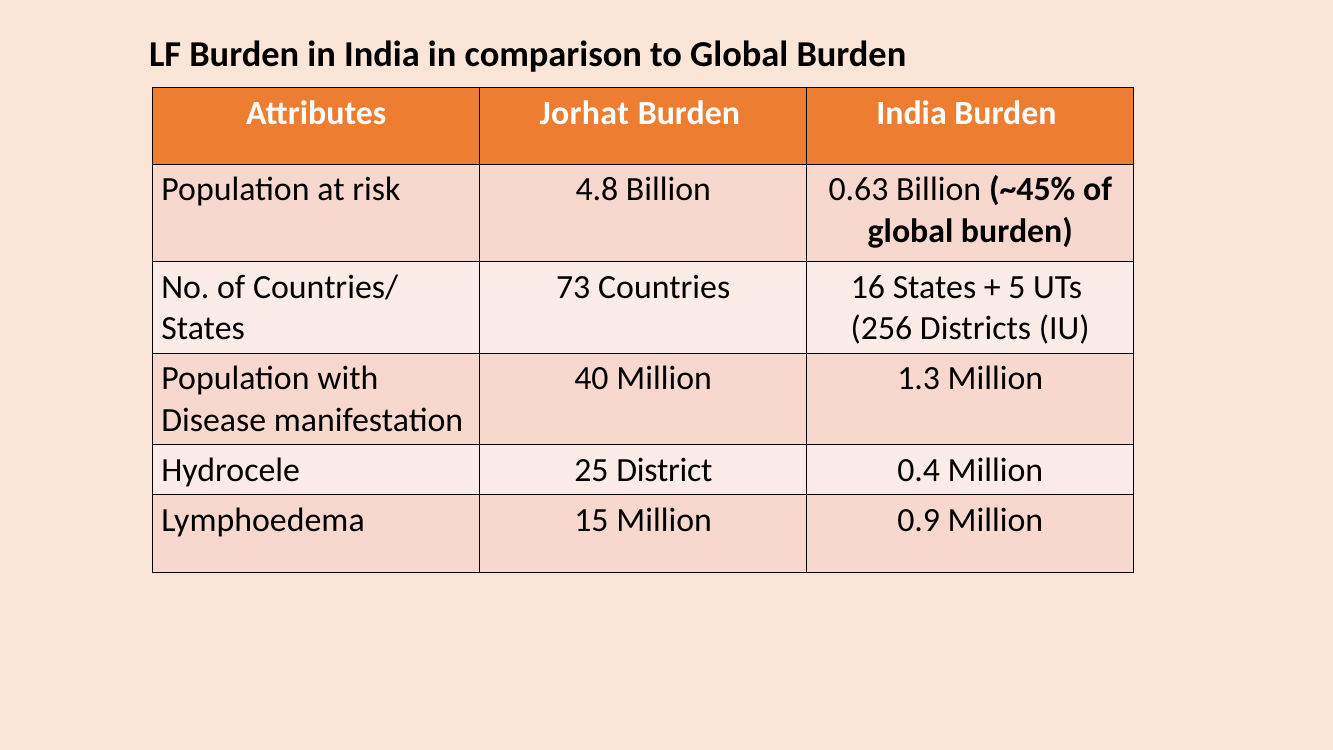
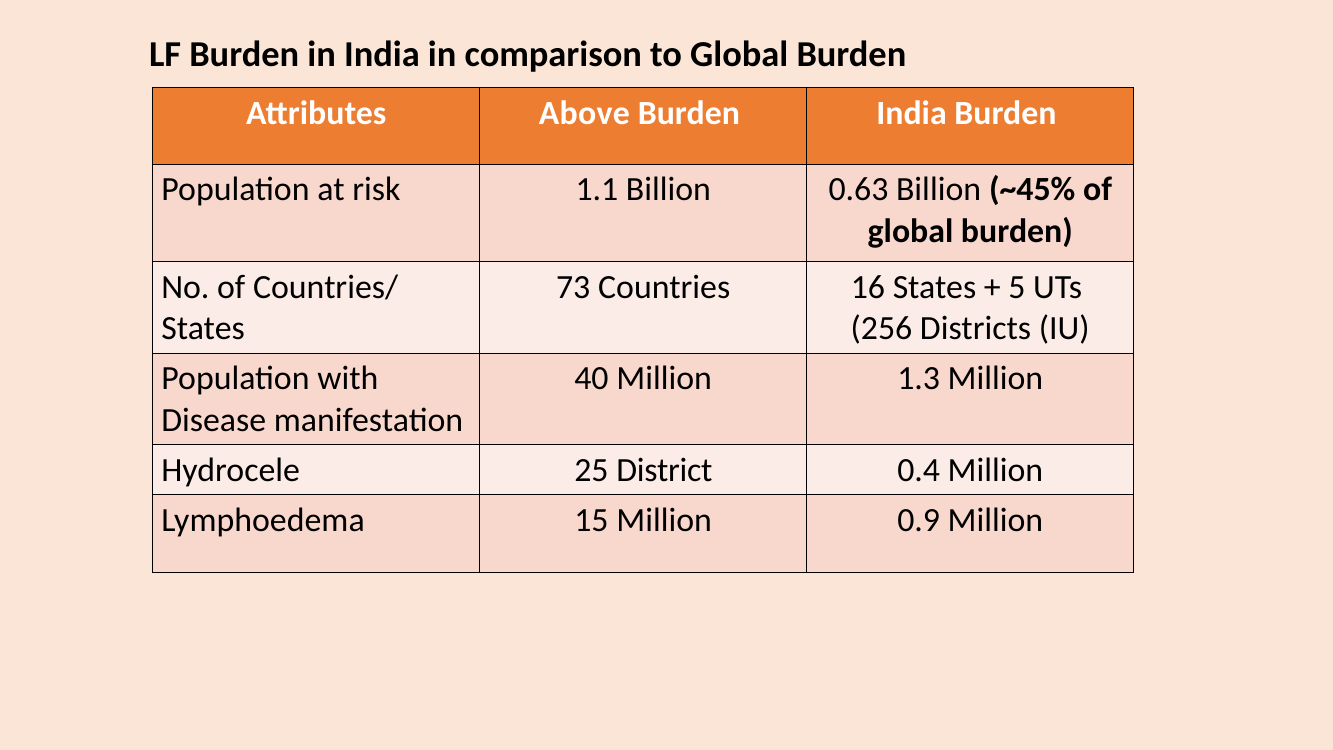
Jorhat: Jorhat -> Above (584, 113)
4.8: 4.8 -> 1.1 (597, 190)
